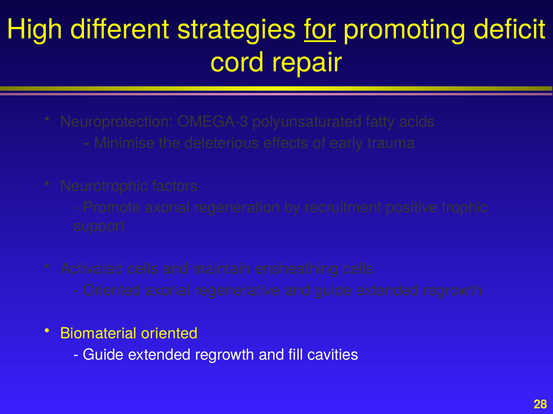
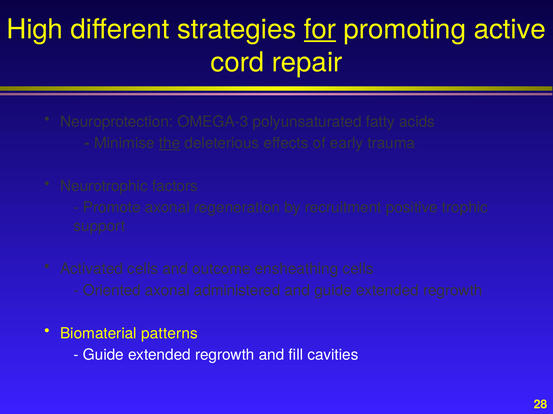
deficit: deficit -> active (510, 29)
the underline: none -> present (170, 143)
maintain: maintain -> outcome (221, 269)
regenerative: regenerative -> administered (237, 291)
Biomaterial oriented: oriented -> patterns (170, 334)
